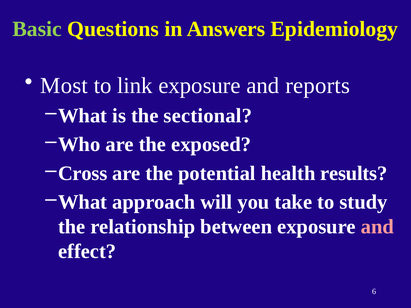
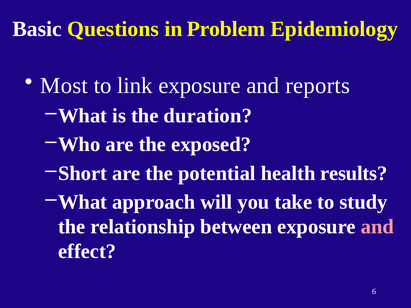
Basic colour: light green -> white (37, 29)
Answers: Answers -> Problem (226, 29)
sectional: sectional -> duration (208, 116)
Cross: Cross -> Short (83, 173)
